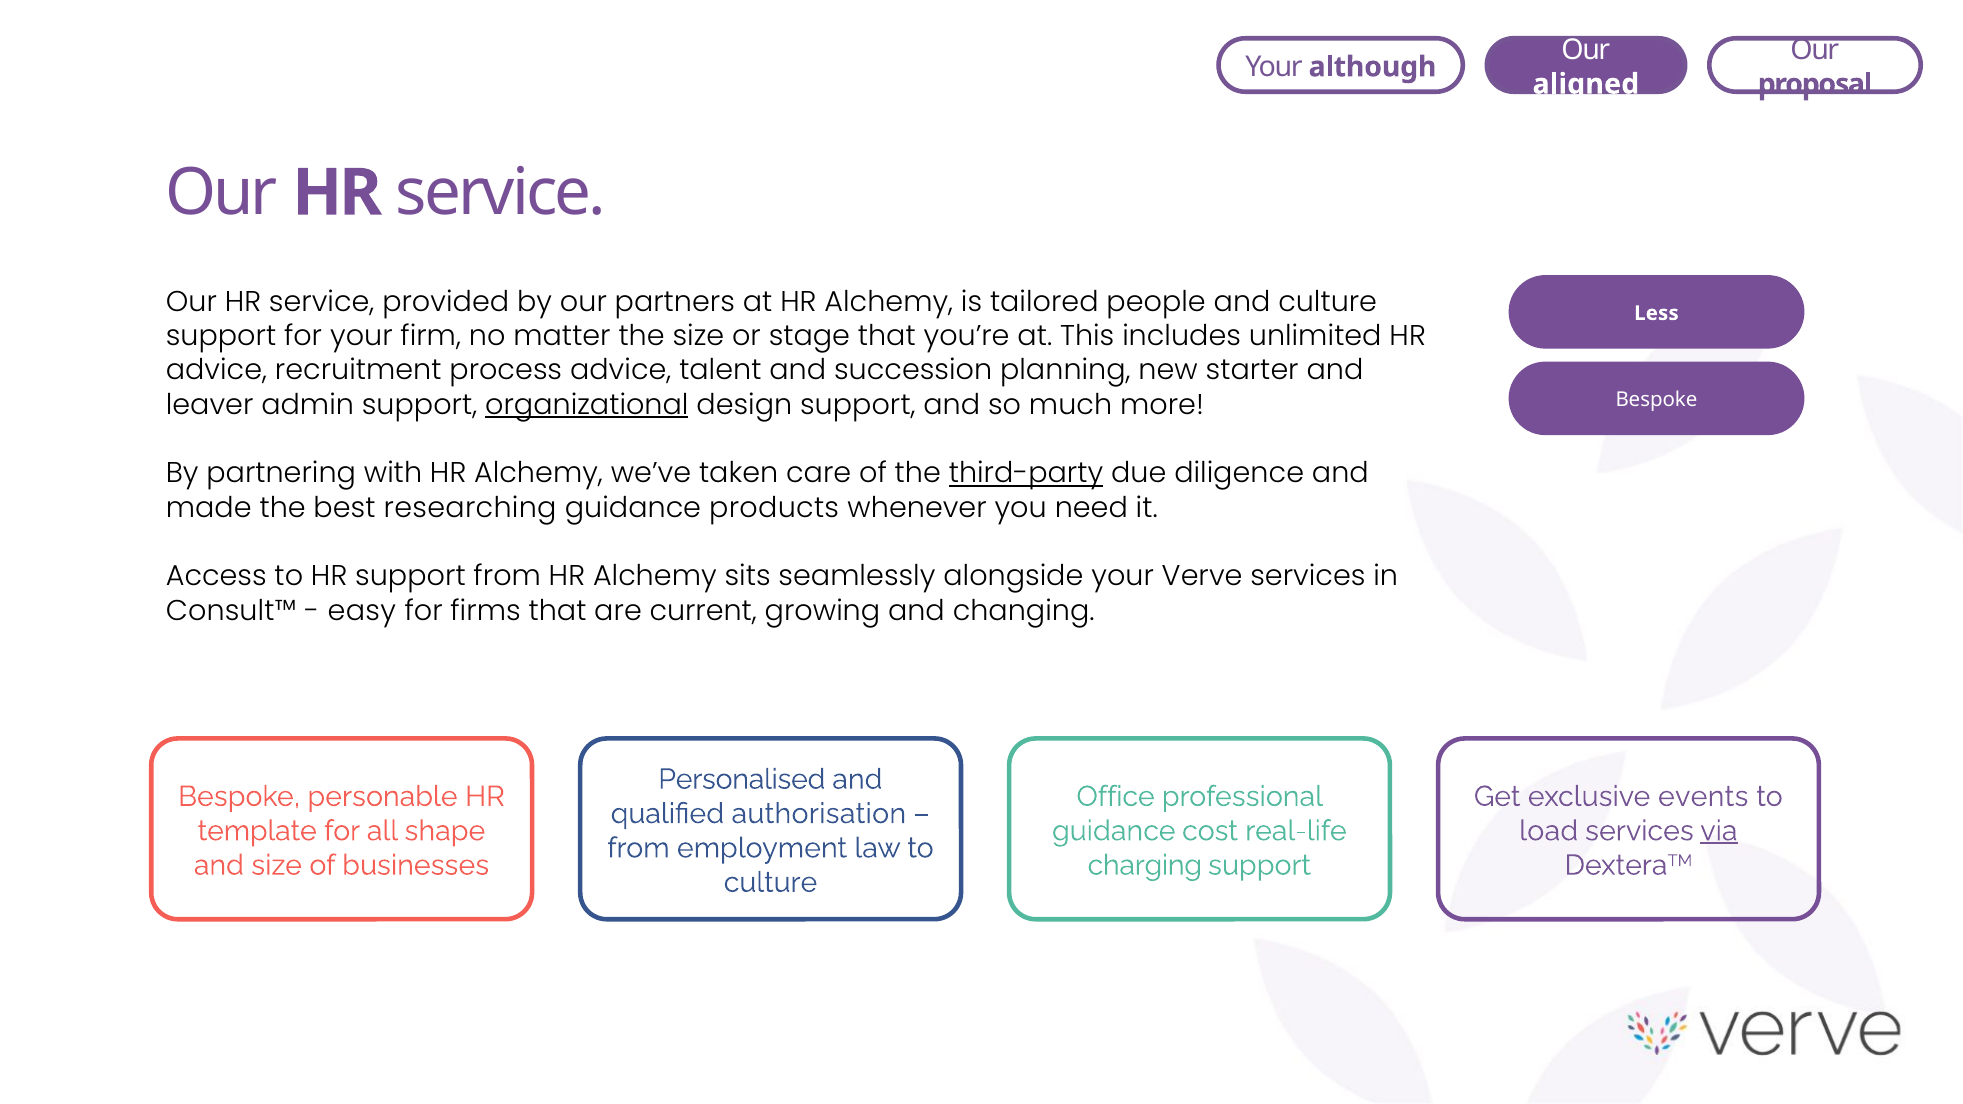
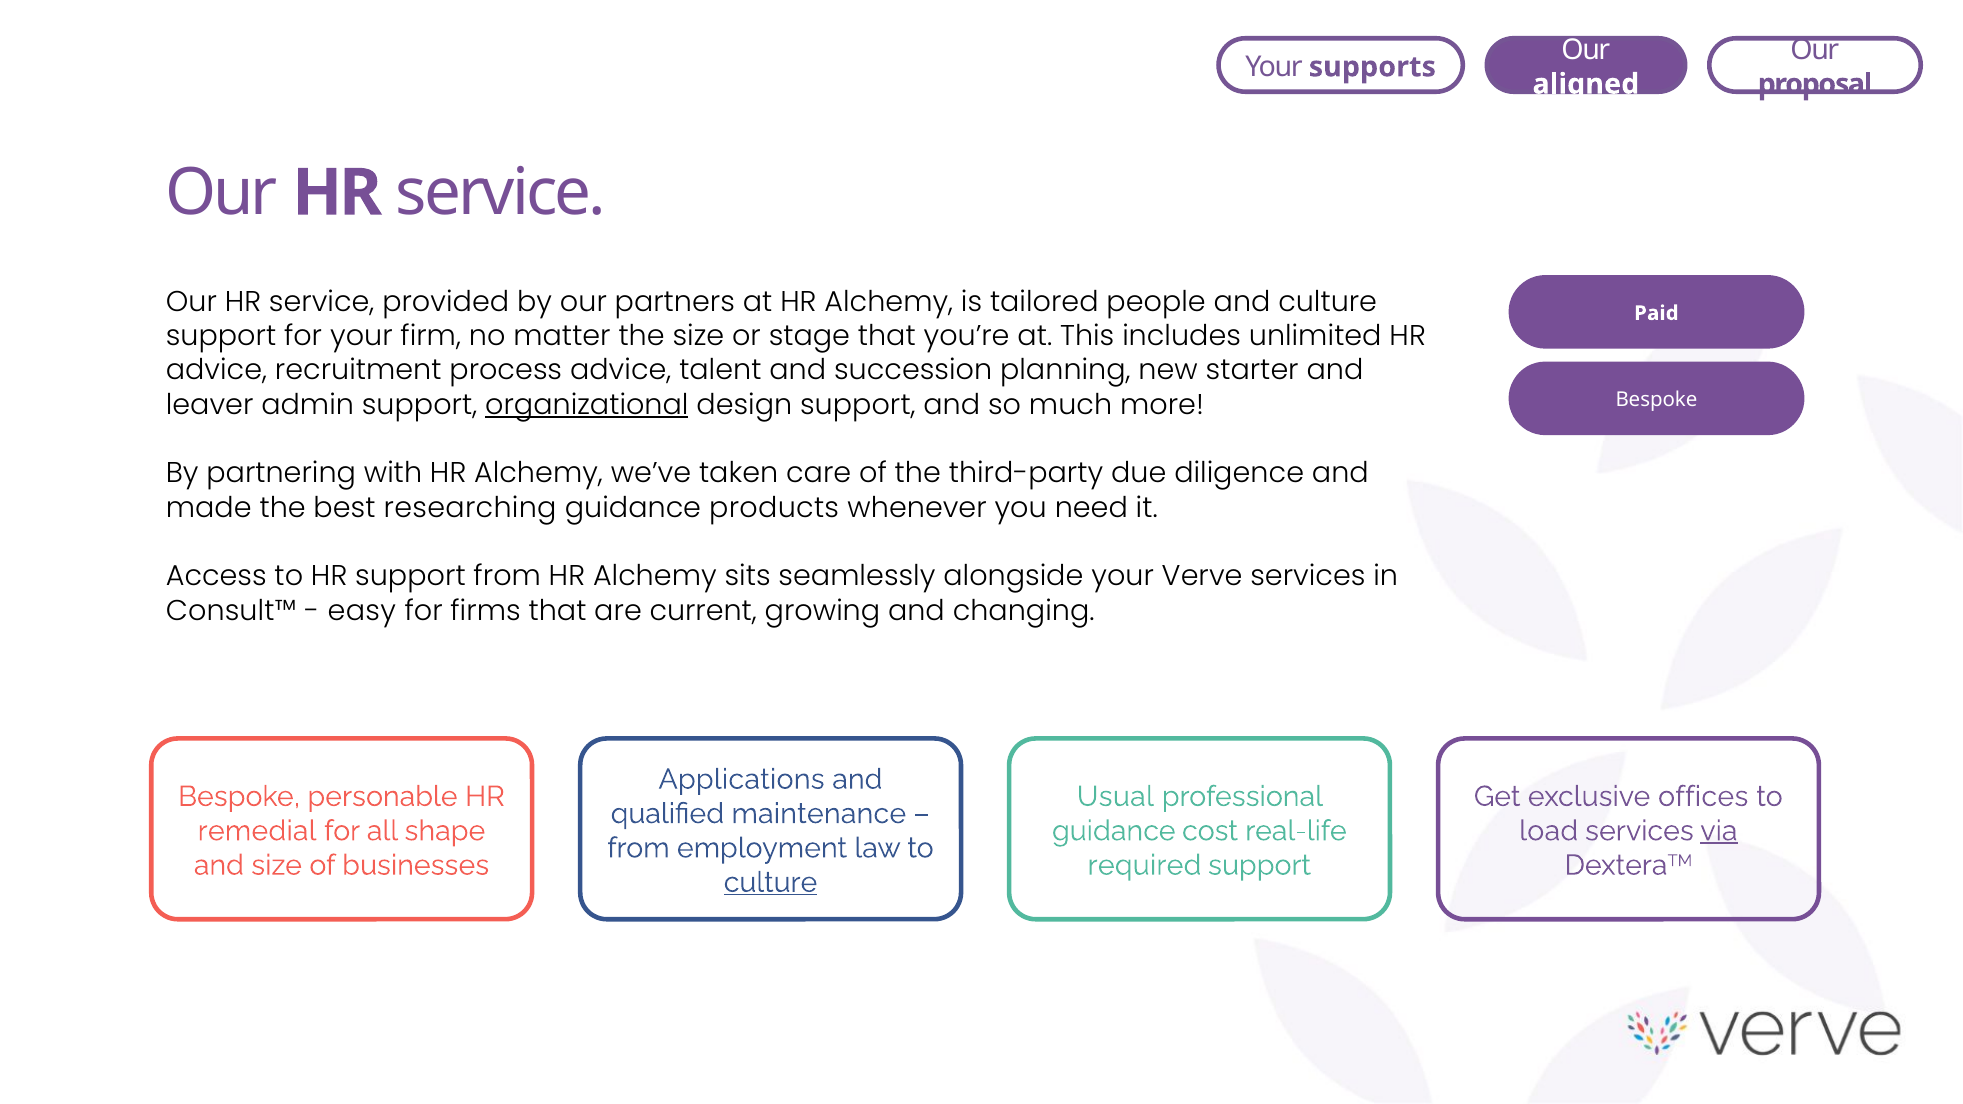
although: although -> supports (1372, 67)
Less: Less -> Paid (1656, 313)
third-party underline: present -> none (1026, 473)
Personalised: Personalised -> Applications (742, 779)
Office: Office -> Usual (1115, 797)
events: events -> offices (1703, 797)
authorisation: authorisation -> maintenance (819, 814)
template: template -> remedial (257, 831)
charging: charging -> required (1145, 865)
culture underline: none -> present (771, 882)
